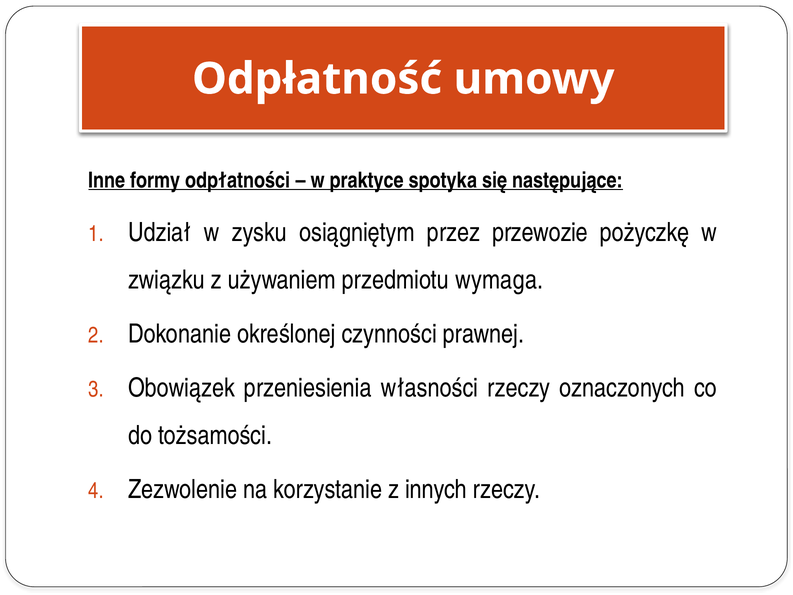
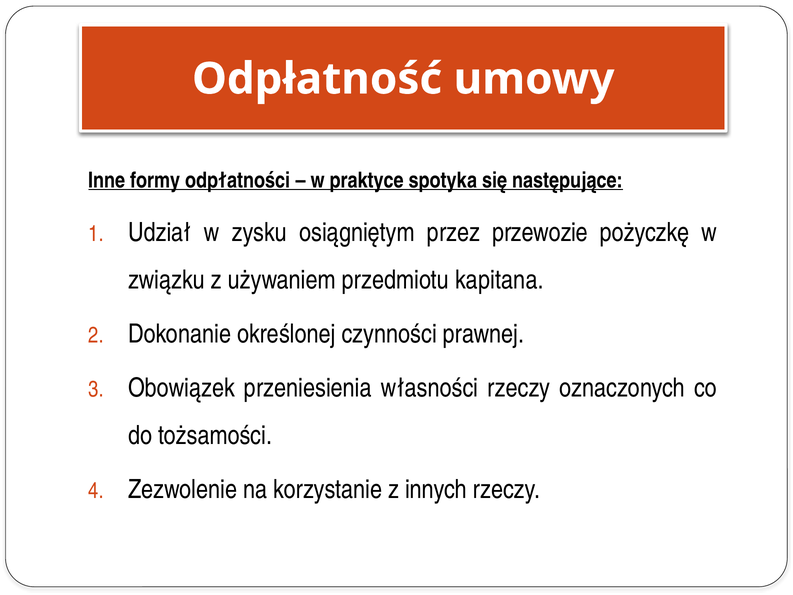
wymaga: wymaga -> kapitana (499, 280)
